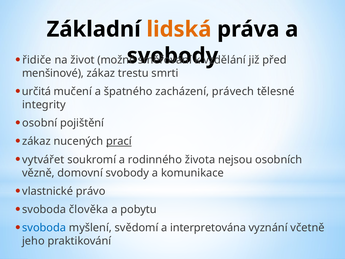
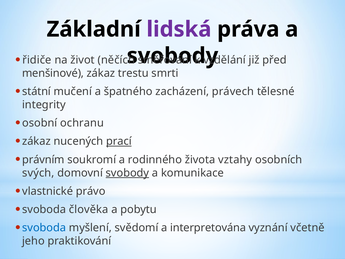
lidská colour: orange -> purple (179, 29)
možné: možné -> něčích (116, 60)
určitá: určitá -> státní (37, 91)
pojištění: pojištění -> ochranu (82, 123)
vytvářet: vytvářet -> právním (43, 159)
nejsou: nejsou -> vztahy (235, 159)
vězně: vězně -> svých (38, 173)
svobody underline: none -> present (127, 173)
